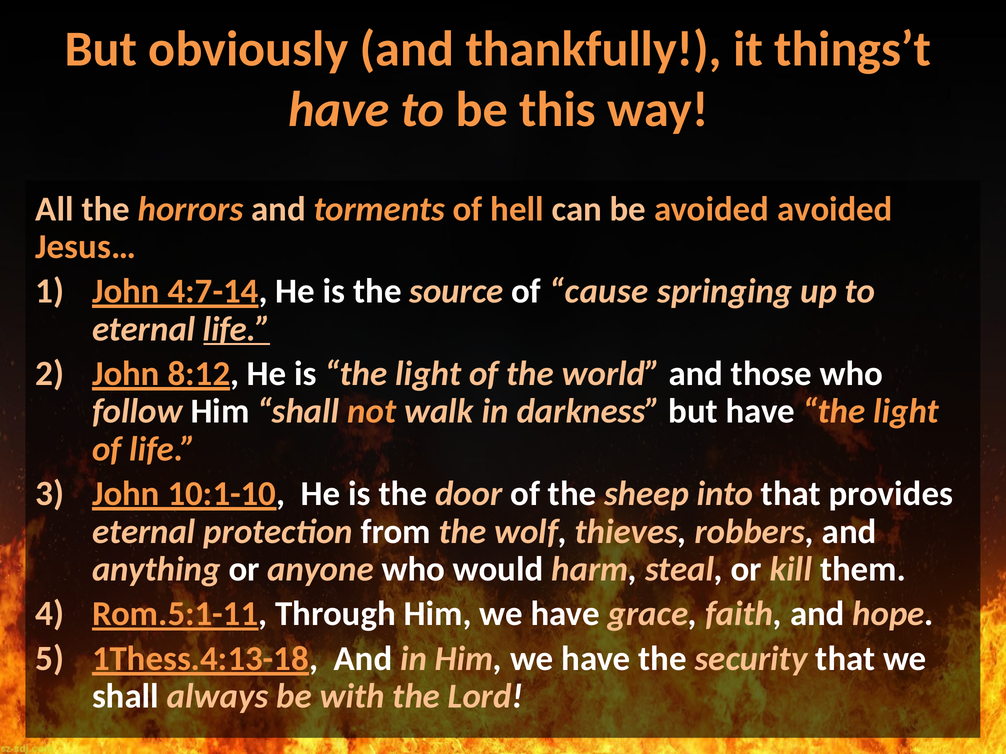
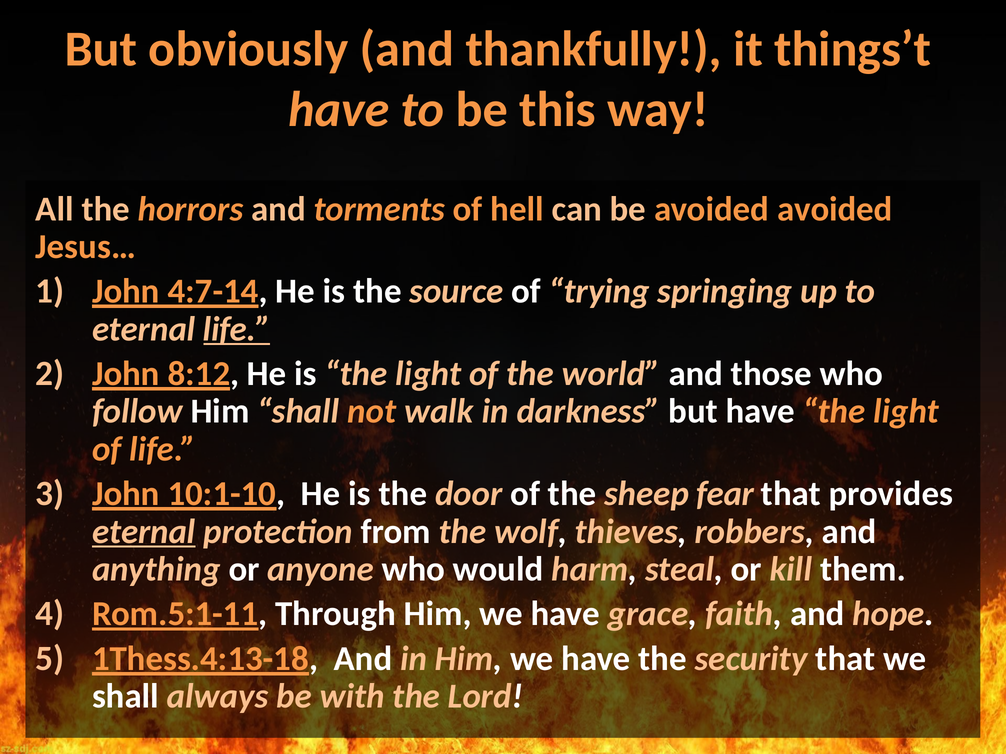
cause: cause -> trying (599, 292)
into: into -> fear (725, 494)
eternal underline: none -> present (144, 532)
